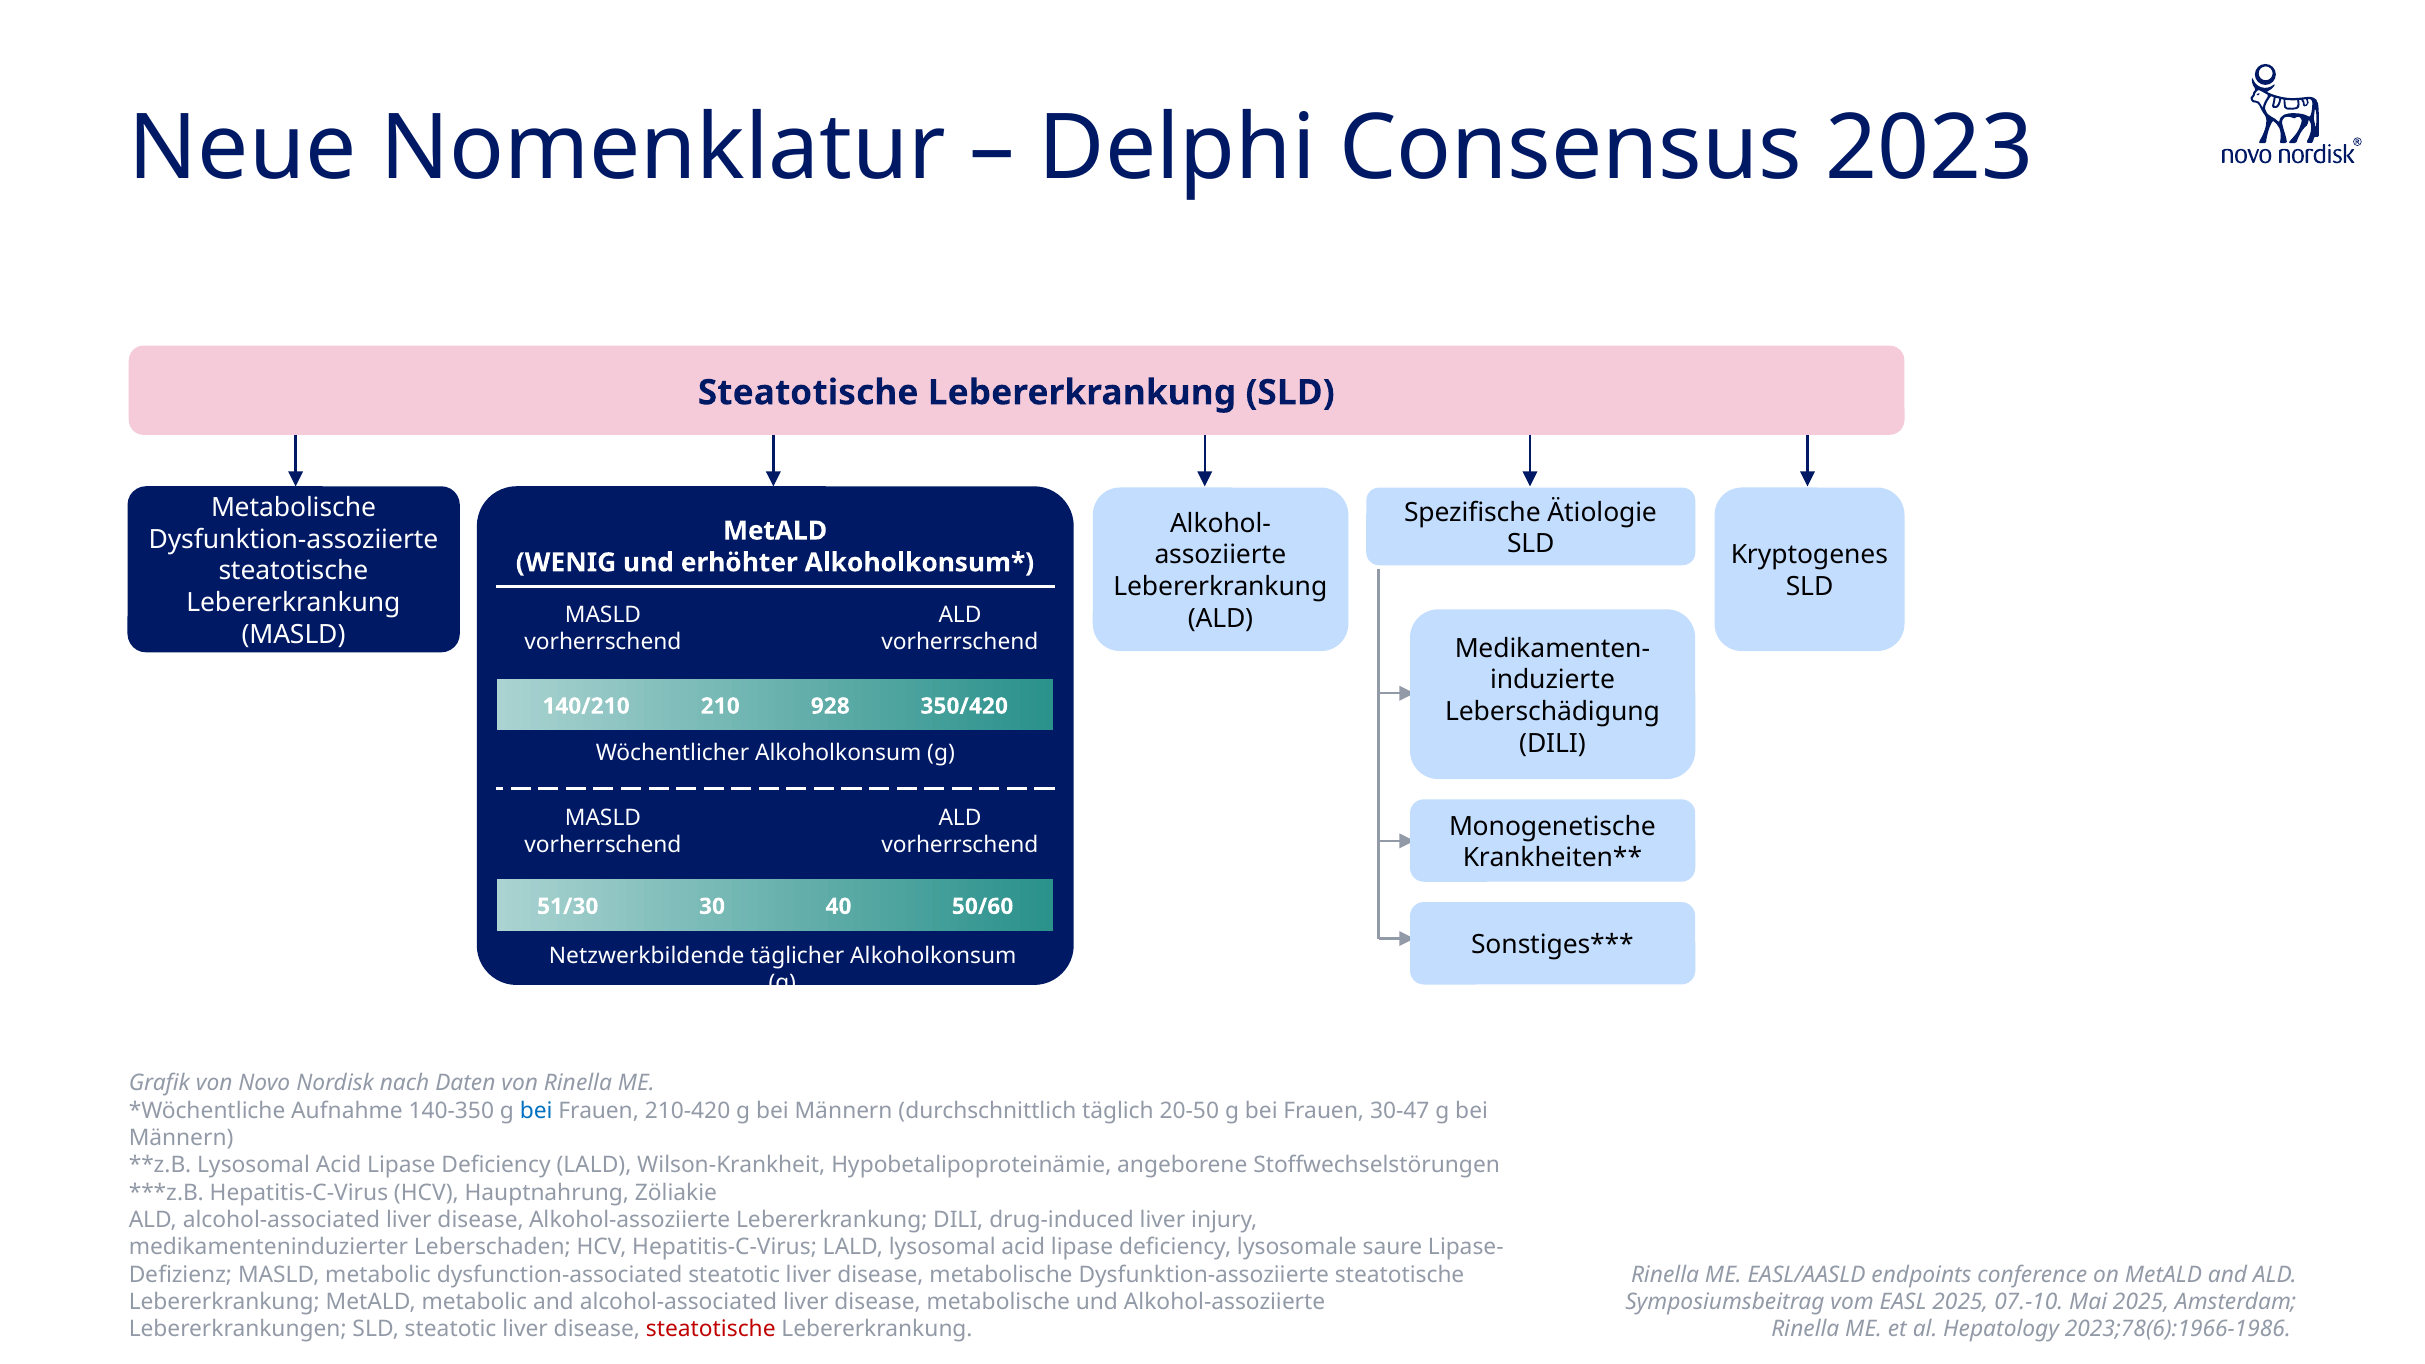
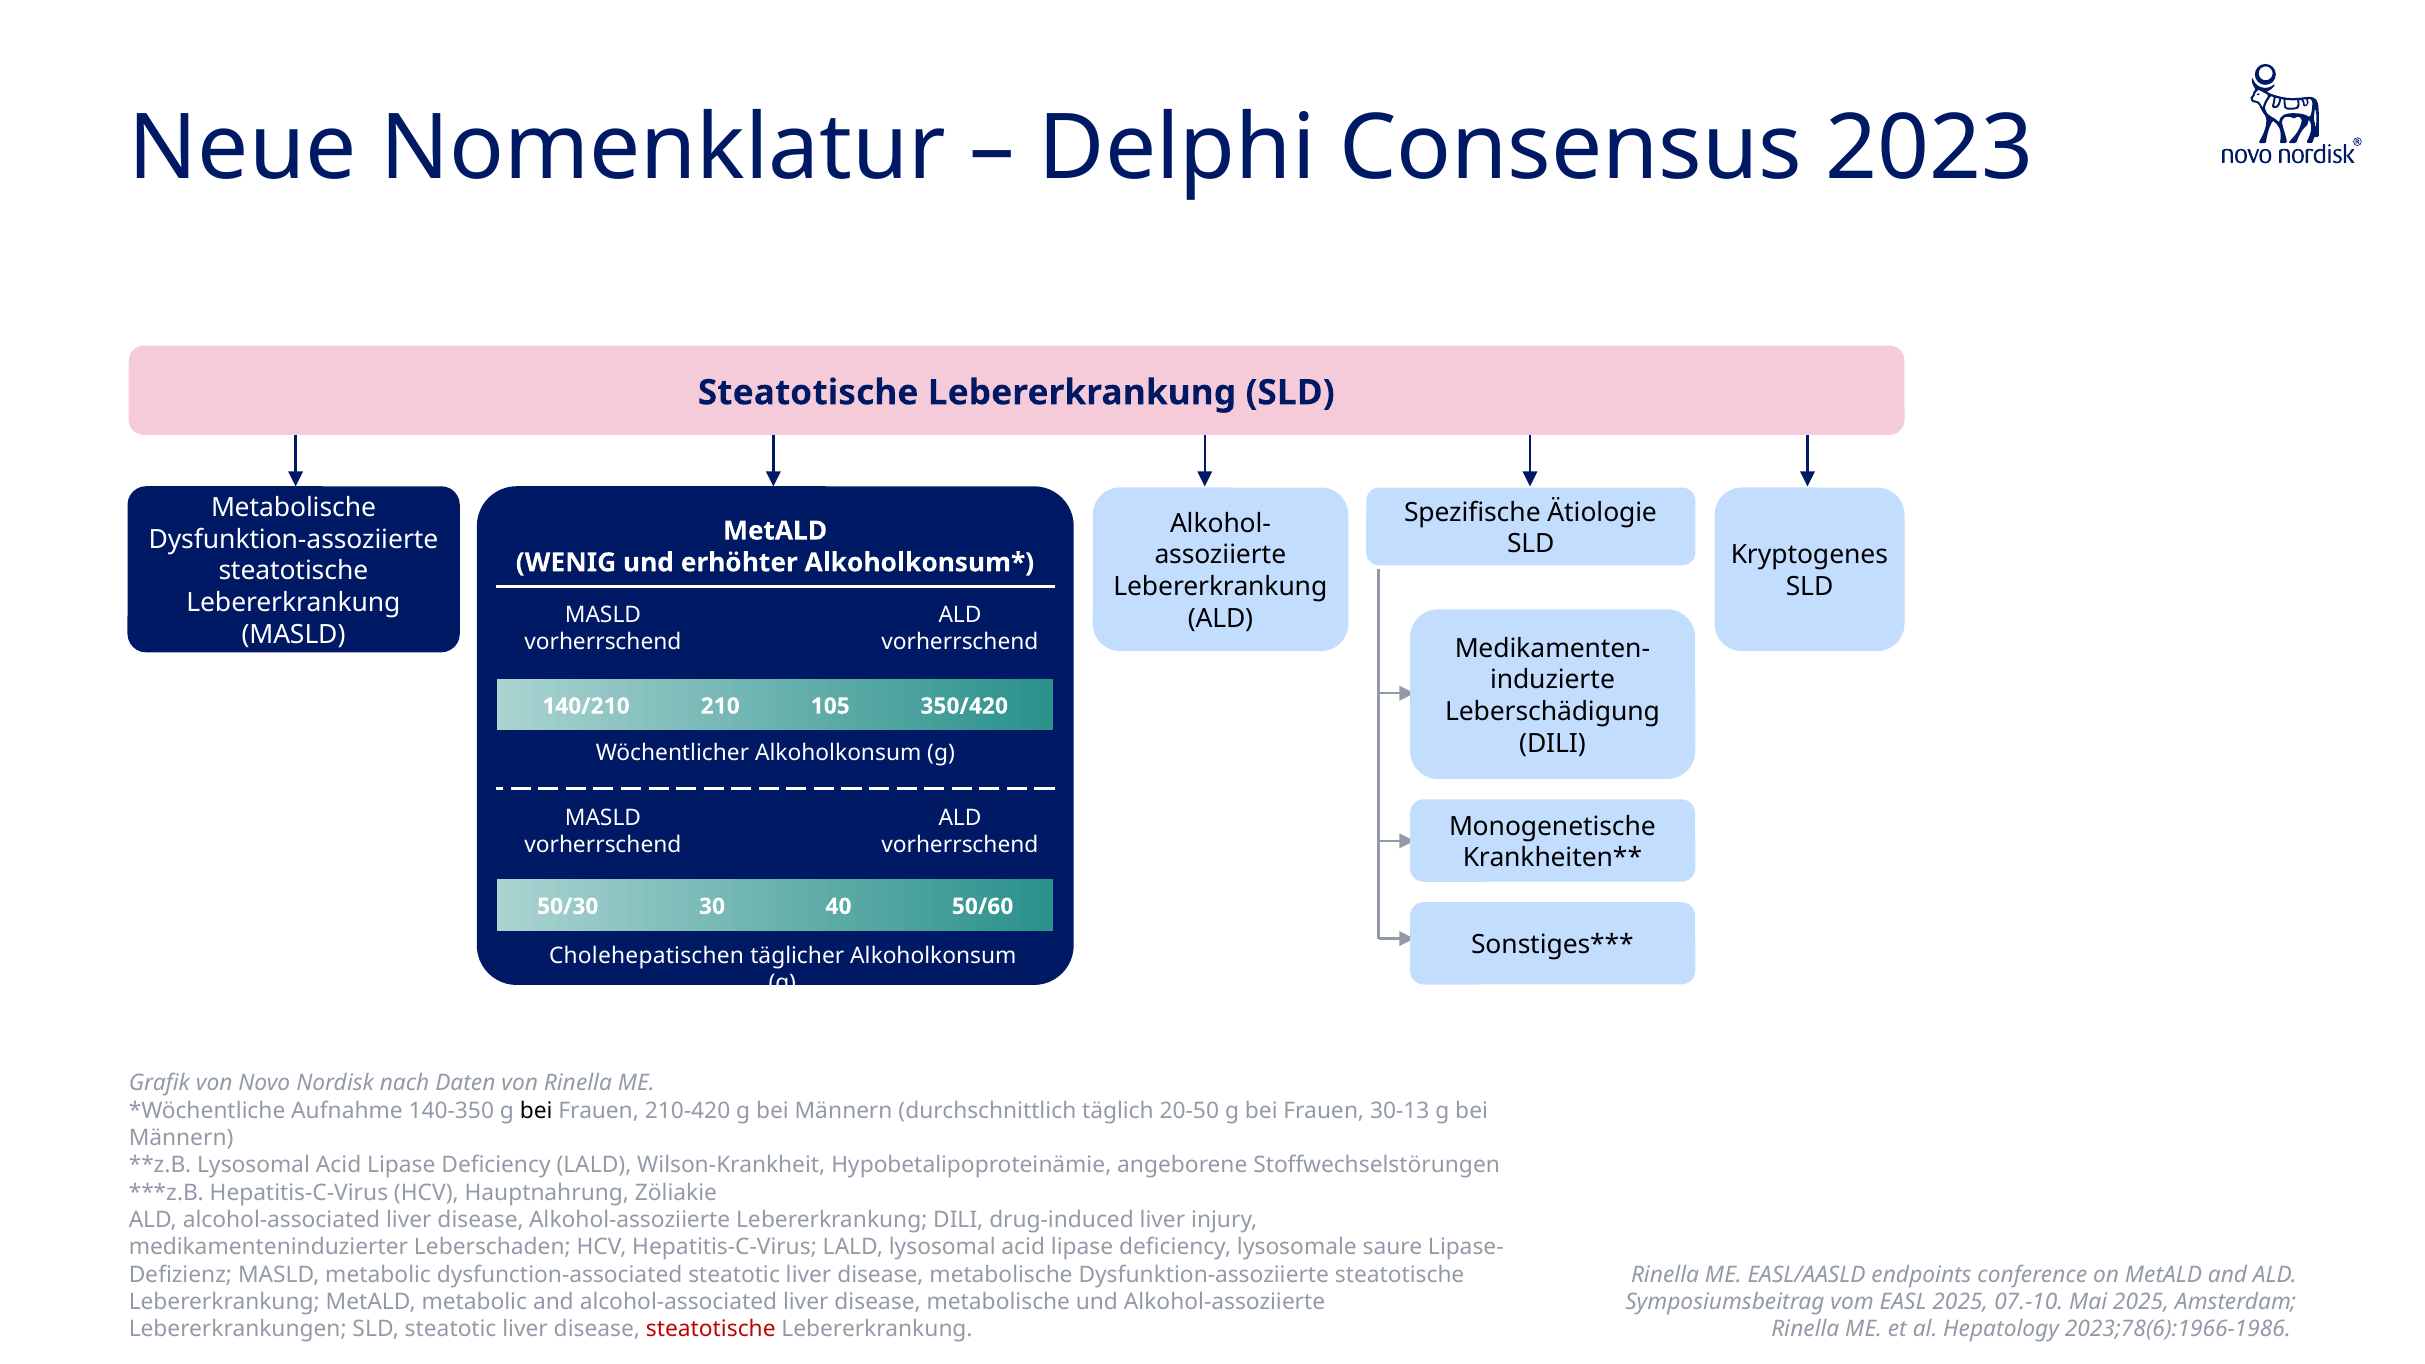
928: 928 -> 105 (830, 706)
51/30: 51/30 -> 50/30 (568, 907)
Netzwerkbildende: Netzwerkbildende -> Cholehepatischen (647, 956)
bei colour: blue -> black (536, 1111)
30-47: 30-47 -> 30-13 (1400, 1111)
